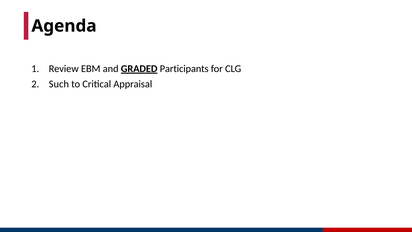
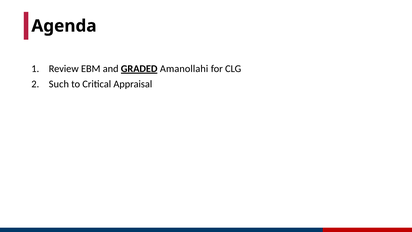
Participants: Participants -> Amanollahi (184, 69)
